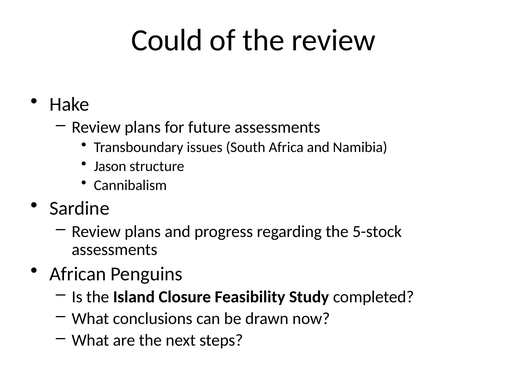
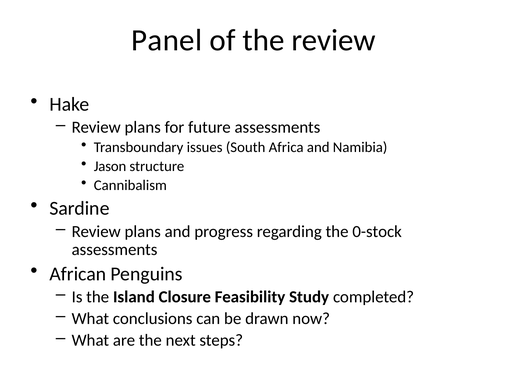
Could: Could -> Panel (167, 40)
5-stock: 5-stock -> 0-stock (377, 232)
